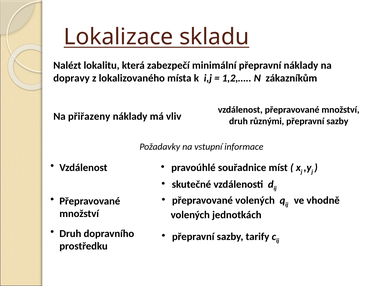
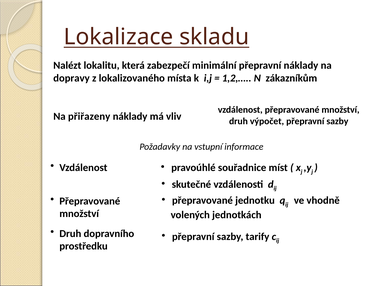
různými: různými -> výpočet (267, 121)
přepravované volených: volených -> jednotku (255, 201)
